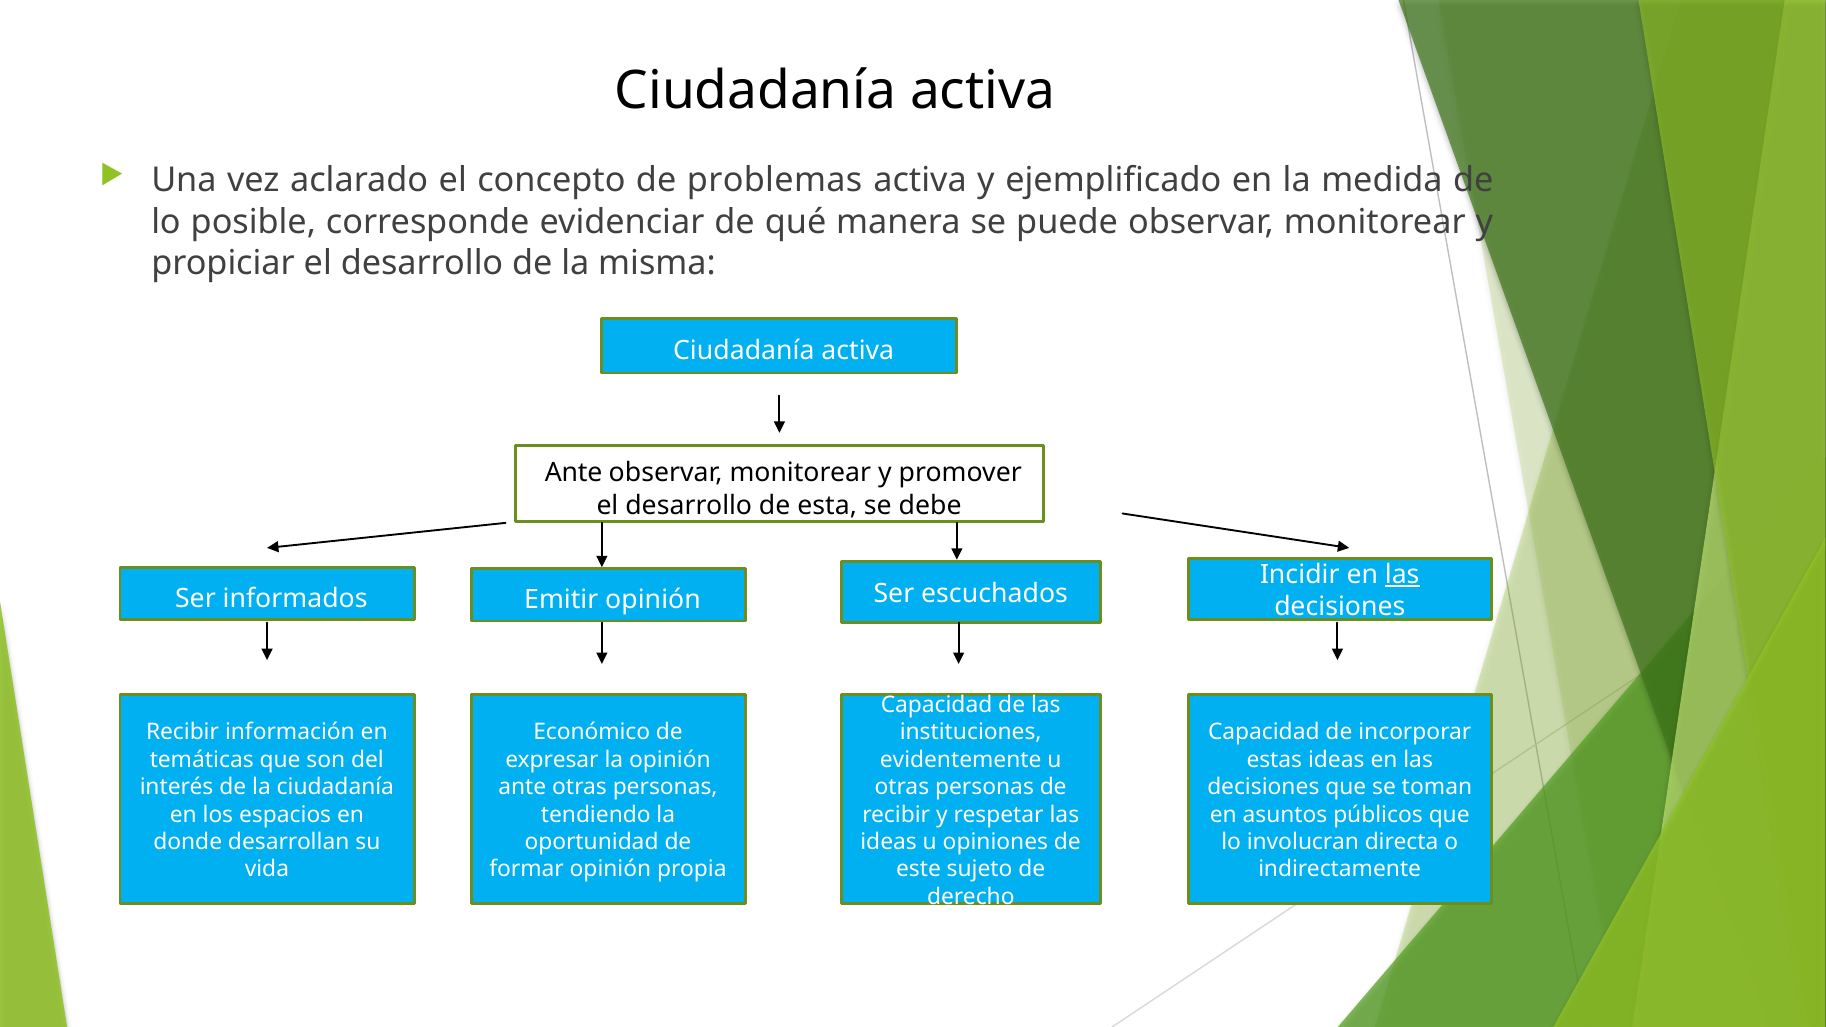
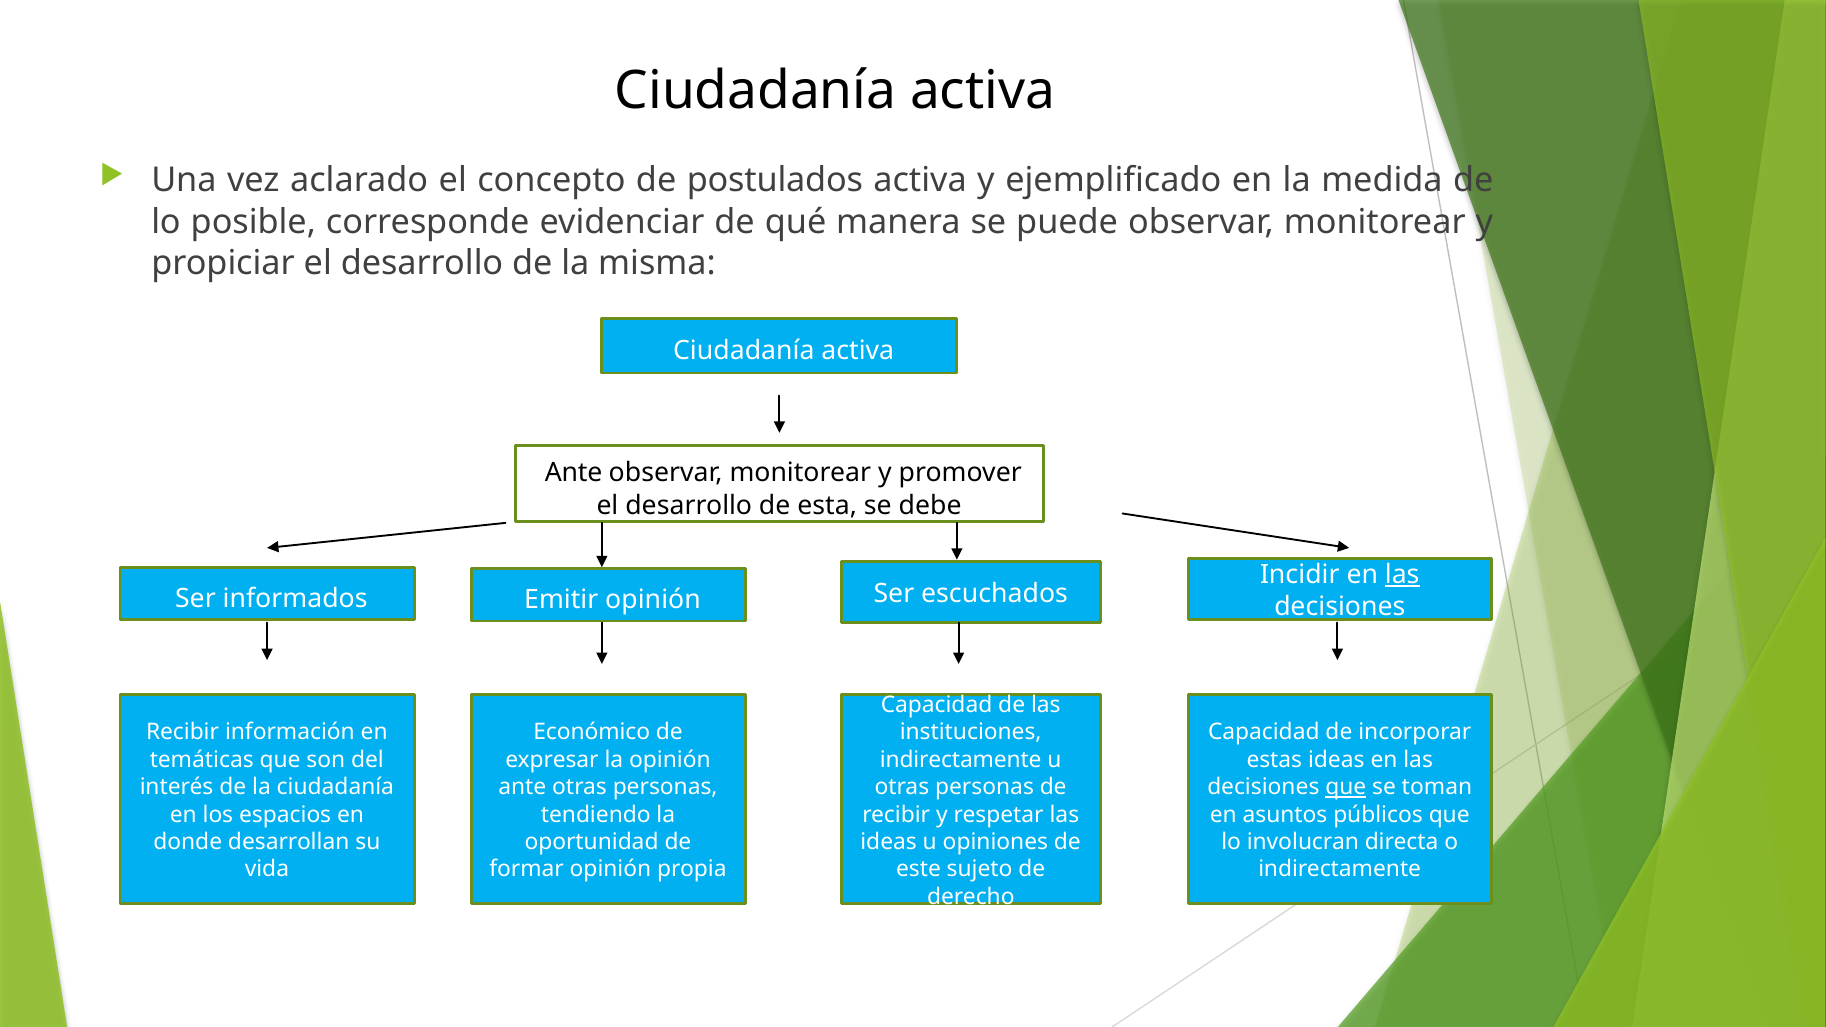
problemas: problemas -> postulados (775, 181)
evidentemente: evidentemente -> indirectamente (961, 760)
que underline: none -> present (1346, 787)
